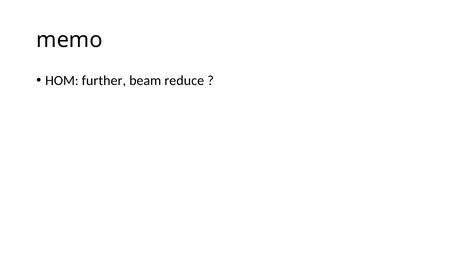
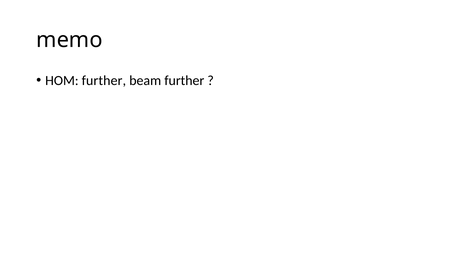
beam reduce: reduce -> further (184, 80)
